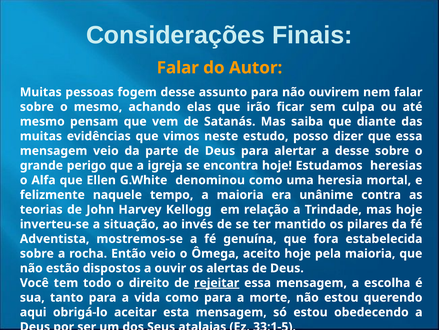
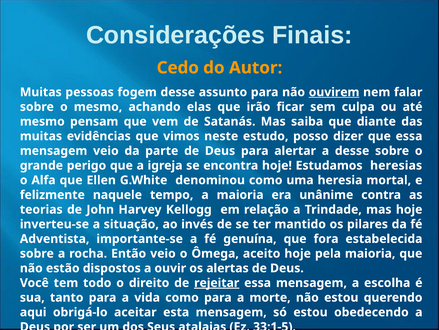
Falar: Falar -> Cedo (178, 68)
ouvirem underline: none -> present (334, 92)
mostremos-se: mostremos-se -> importante-se (140, 238)
